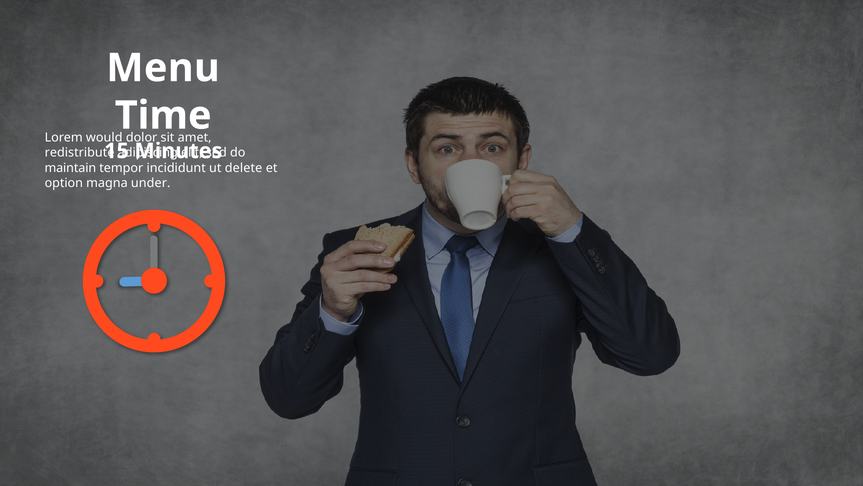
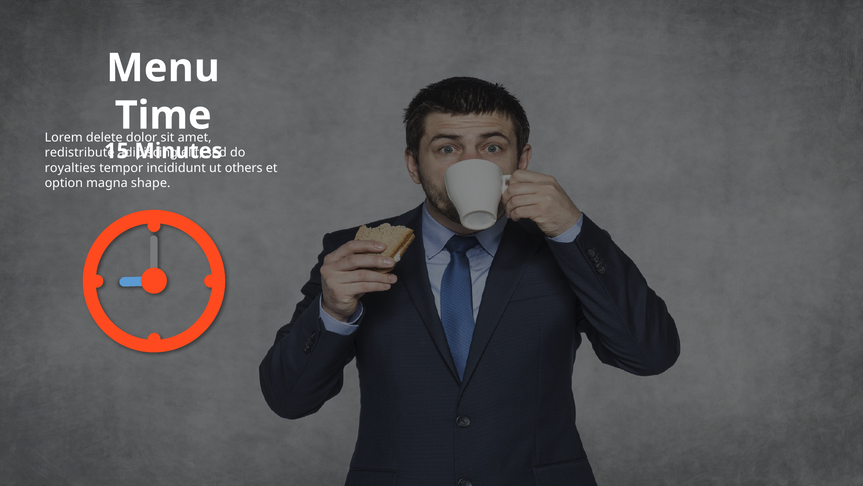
would: would -> delete (104, 137)
maintain: maintain -> royalties (70, 168)
delete: delete -> others (244, 168)
under: under -> shape (151, 183)
